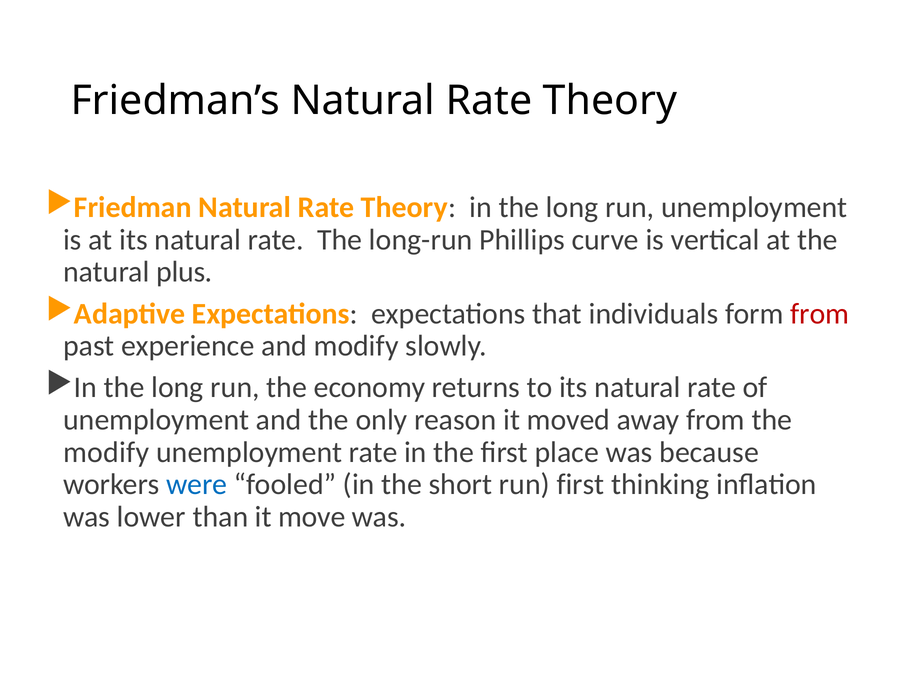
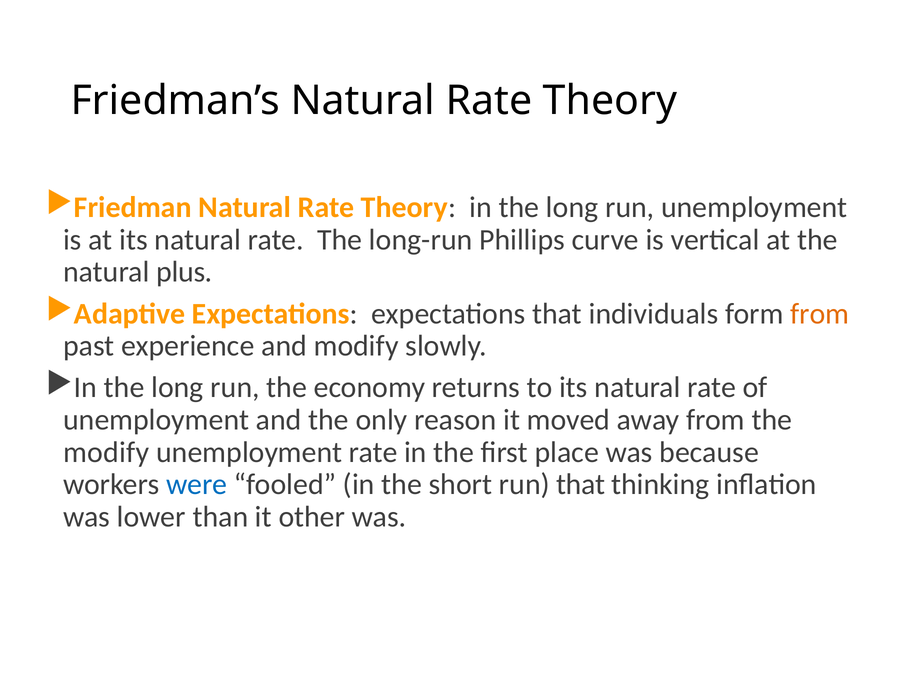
from colour: red -> orange (820, 314)
run first: first -> that (581, 484)
move: move -> other (312, 517)
